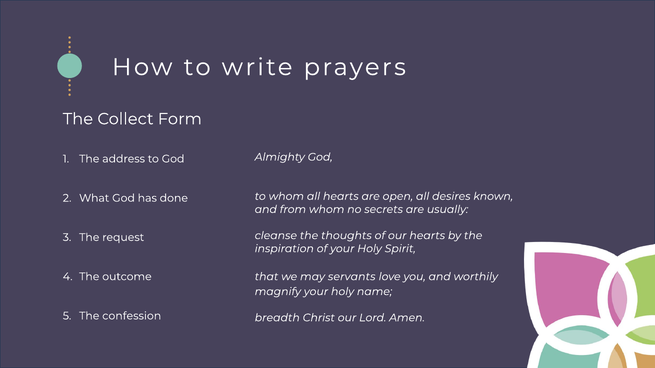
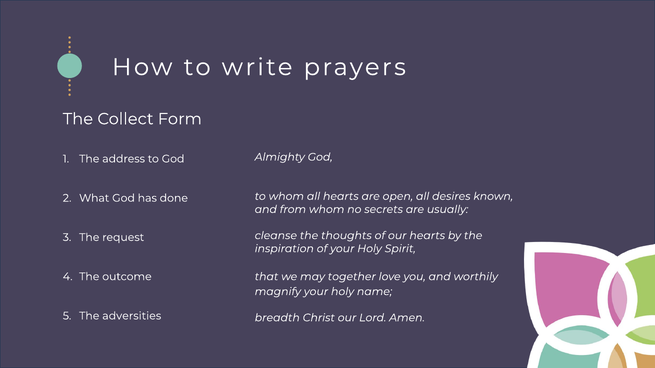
servants: servants -> together (352, 277)
confession: confession -> adversities (132, 316)
